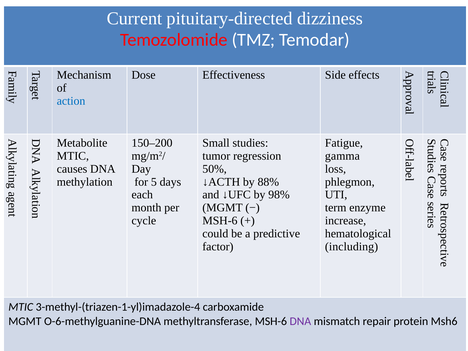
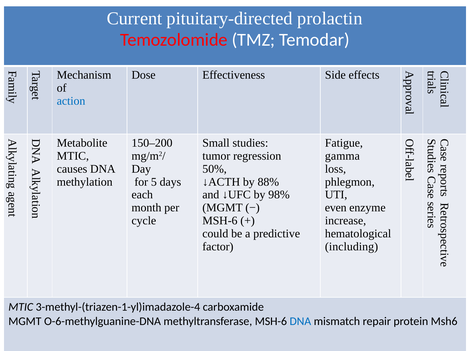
dizziness: dizziness -> prolactin (330, 19)
term: term -> even (336, 208)
DNA colour: purple -> blue (300, 321)
